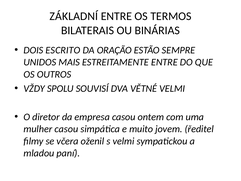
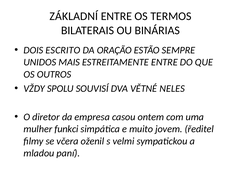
VĚTNÉ VELMI: VELMI -> NELES (172, 88)
mulher casou: casou -> funkci (66, 129)
